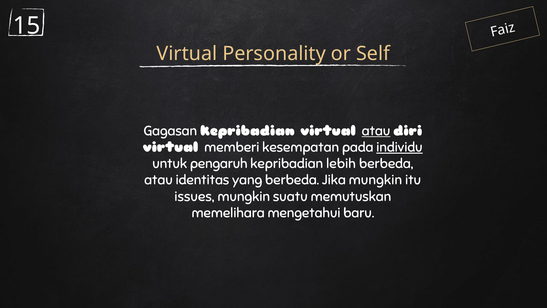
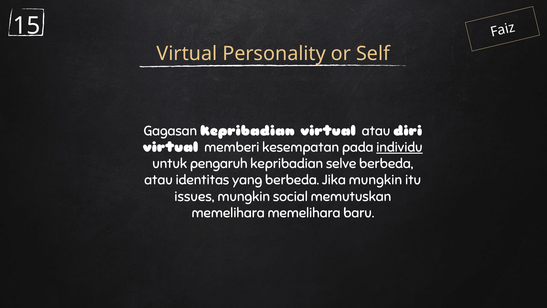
atau underline: present -> none (376, 131)
lebih: lebih -> selve (341, 164)
suatu: suatu -> social (290, 196)
memelihara mengetahui: mengetahui -> memelihara (304, 213)
